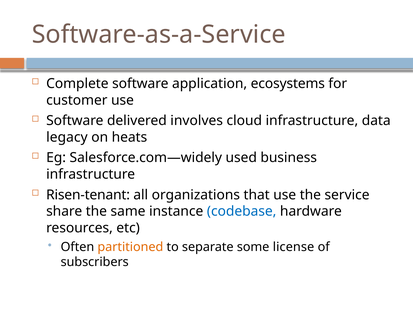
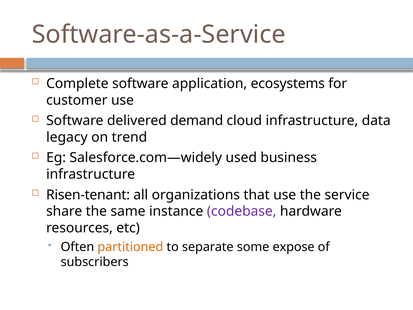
involves: involves -> demand (197, 121)
heats: heats -> trend (129, 137)
codebase colour: blue -> purple (242, 211)
license: license -> expose (294, 247)
